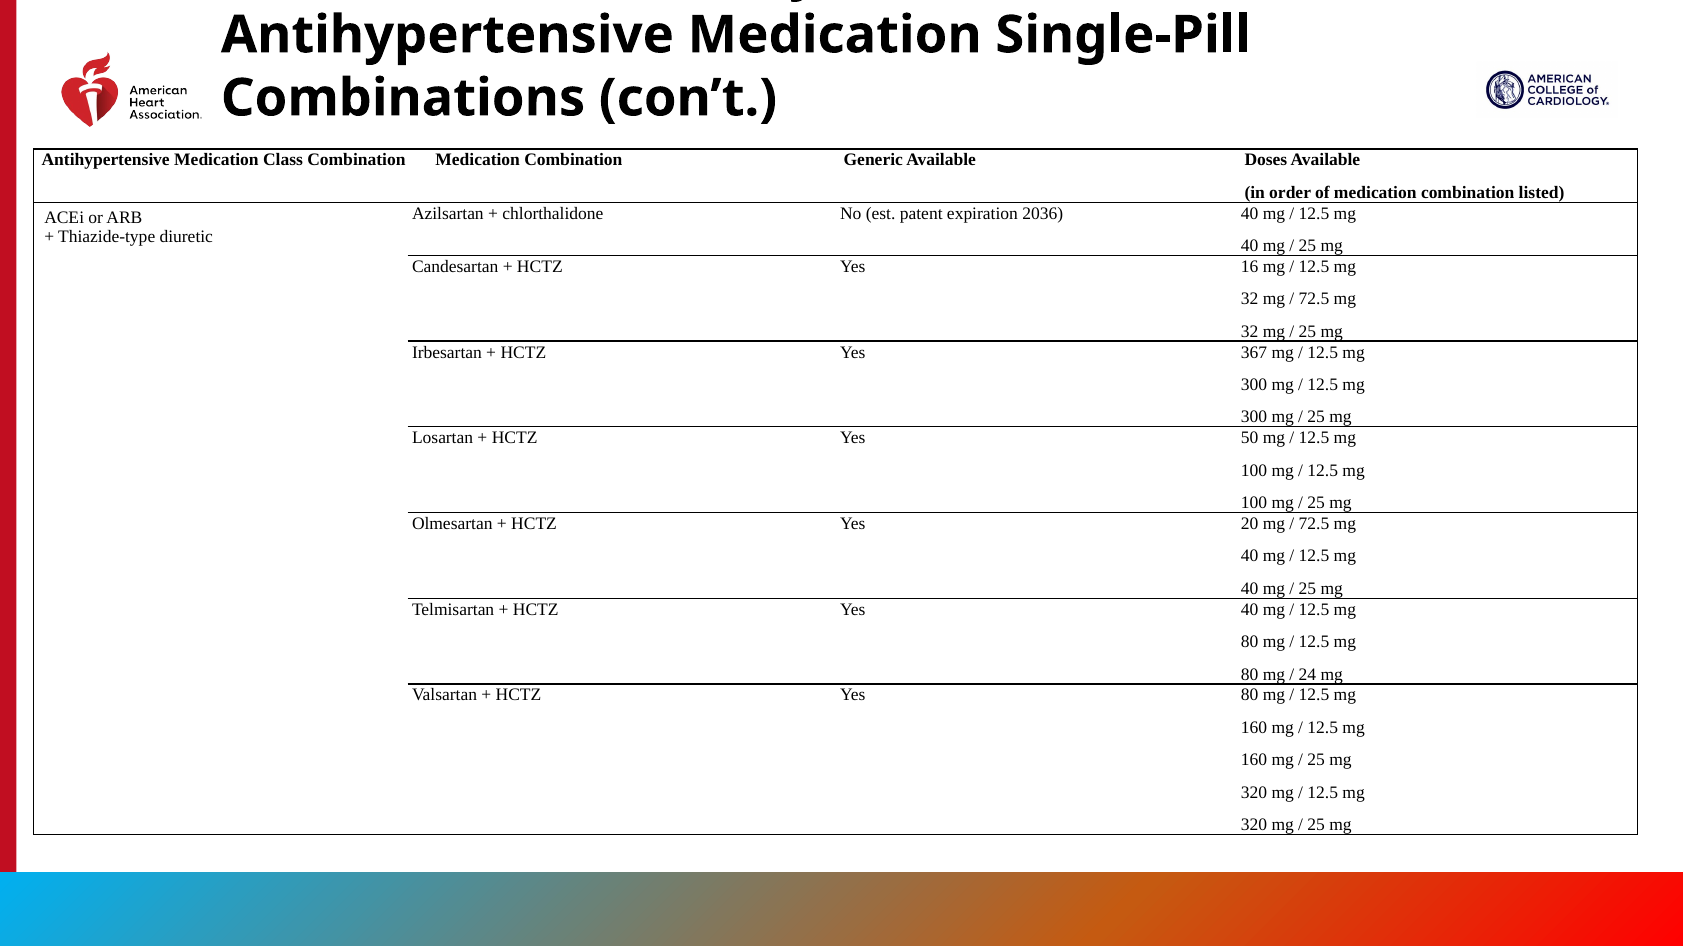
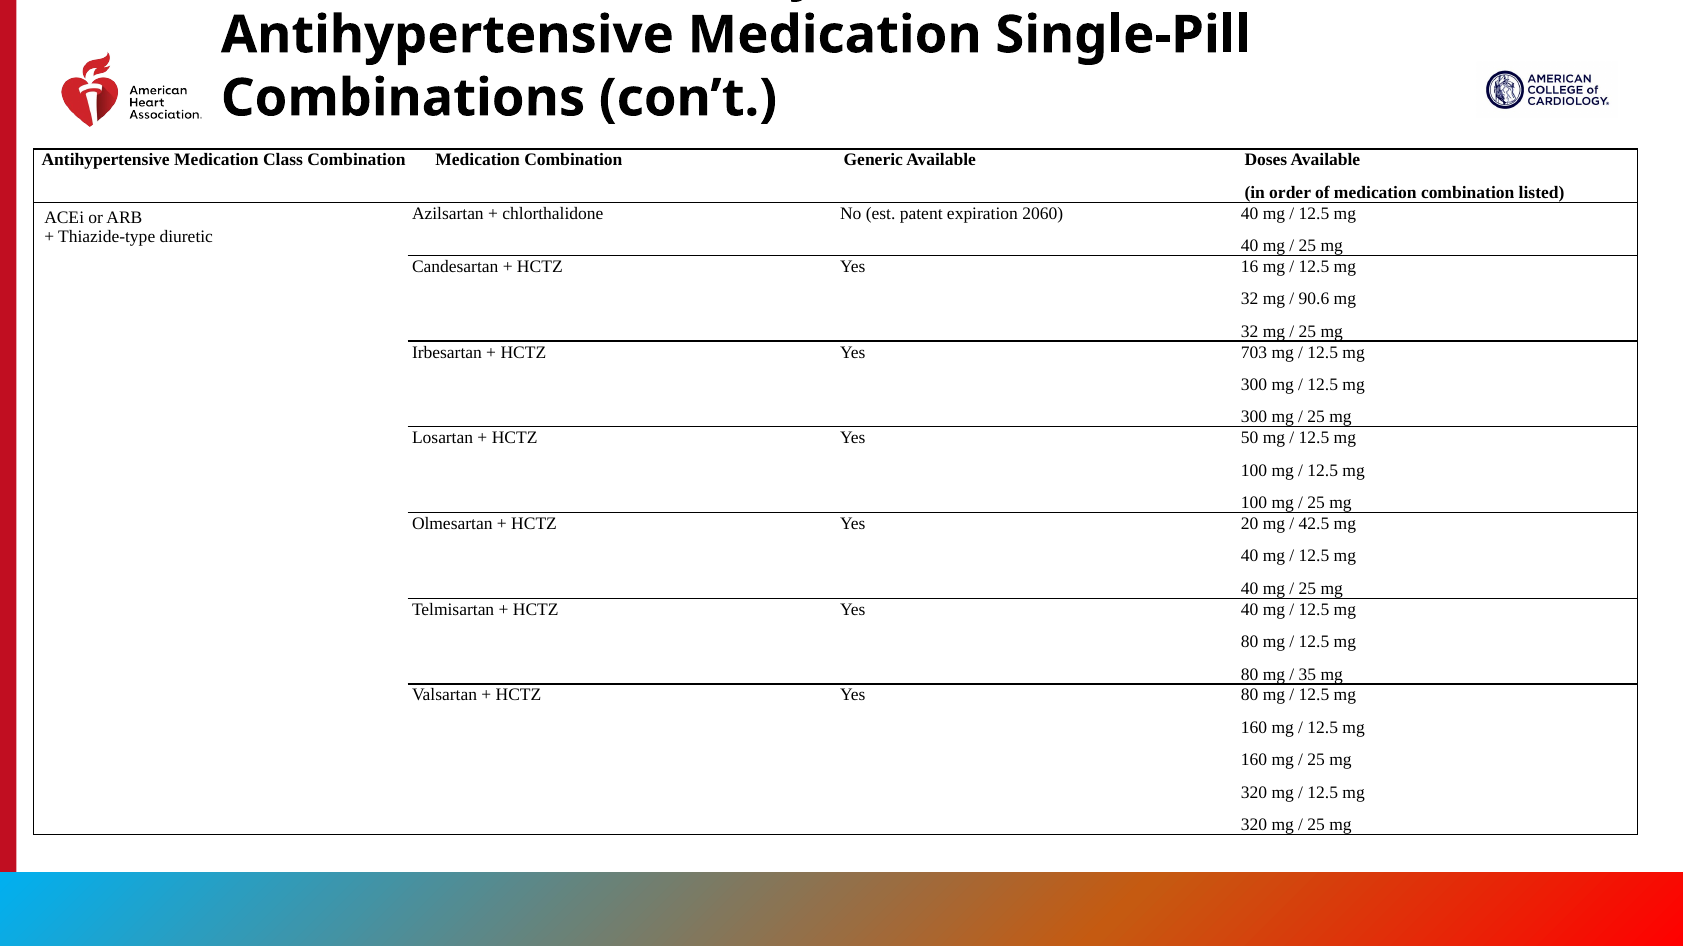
2036: 2036 -> 2060 (1043, 213)
72.5: 72.5 -> 90.6 (1314, 299)
367: 367 -> 703 (1254, 353)
72.5: 72.5 -> 42.5 (1314, 524)
24: 24 -> 35 (1307, 675)
